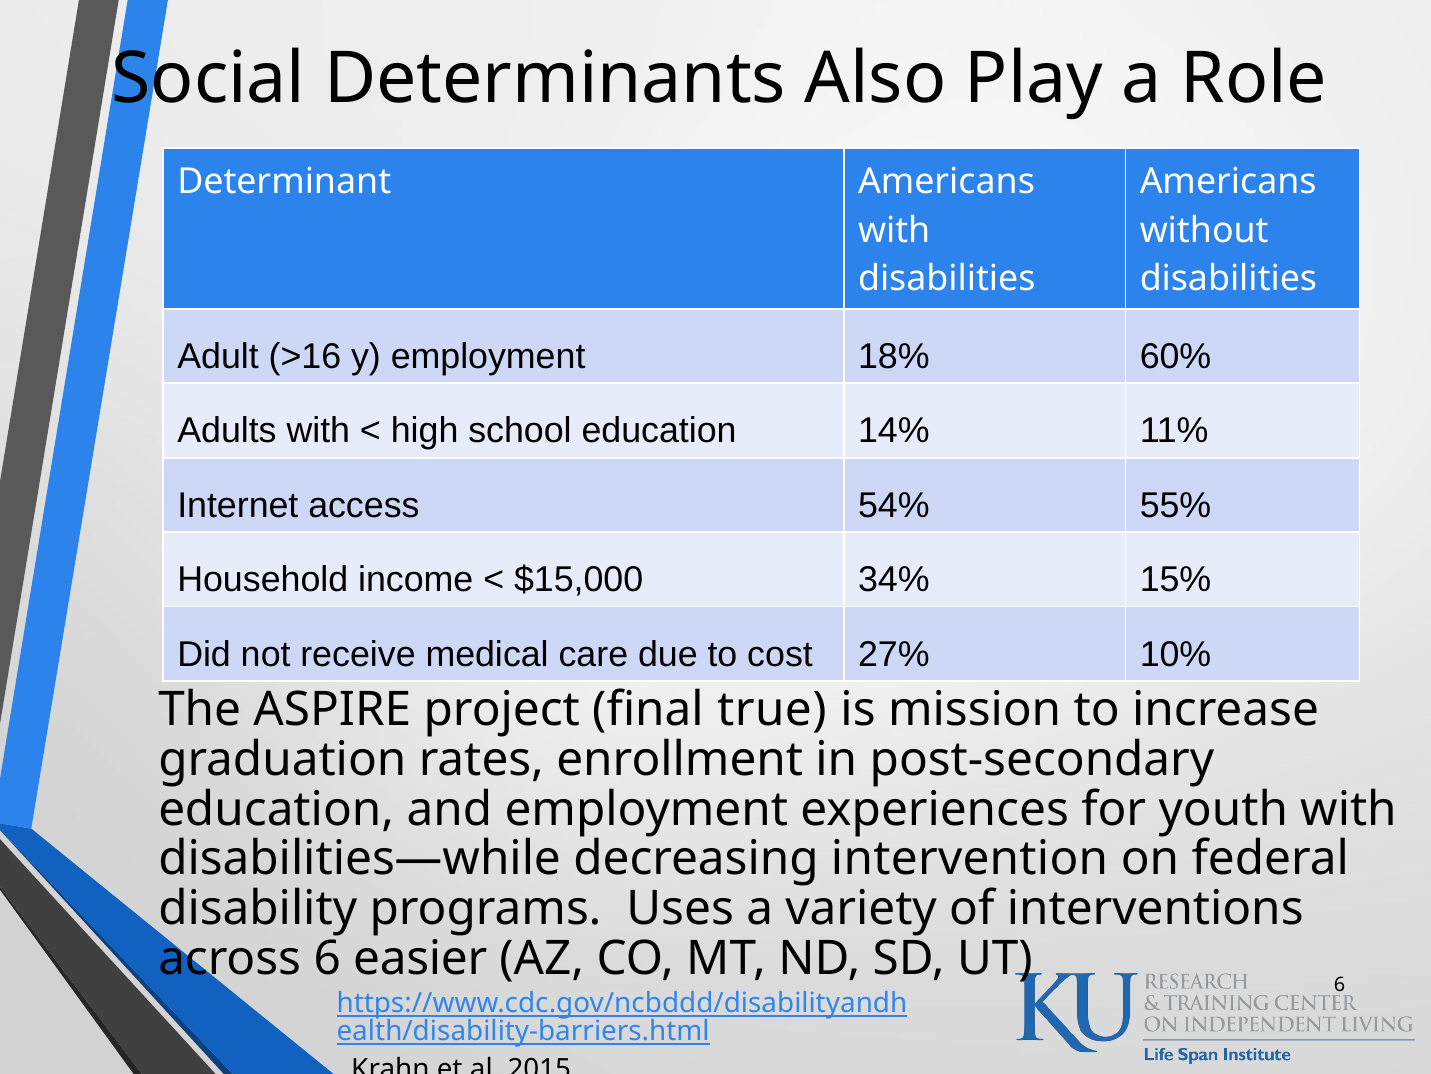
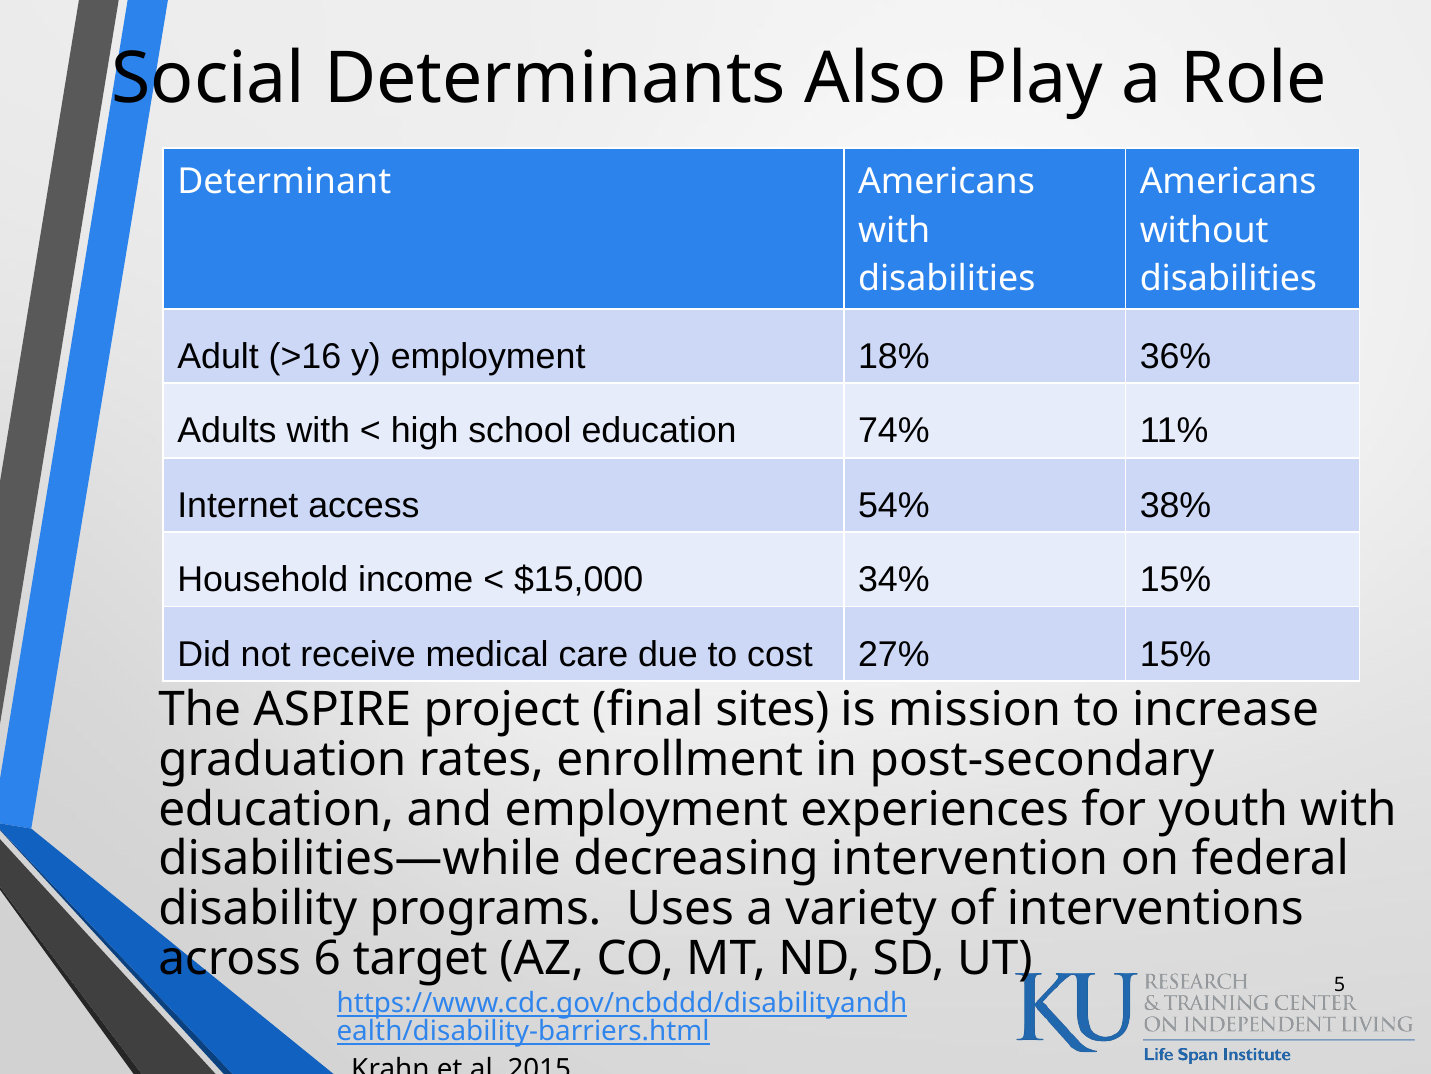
60%: 60% -> 36% (1176, 356)
14%: 14% -> 74% (894, 431)
55%: 55% -> 38% (1176, 505)
27% 10%: 10% -> 15% (1176, 654)
true: true -> sites (772, 710)
easier: easier -> target (420, 958)
UT 6: 6 -> 5 (1340, 984)
